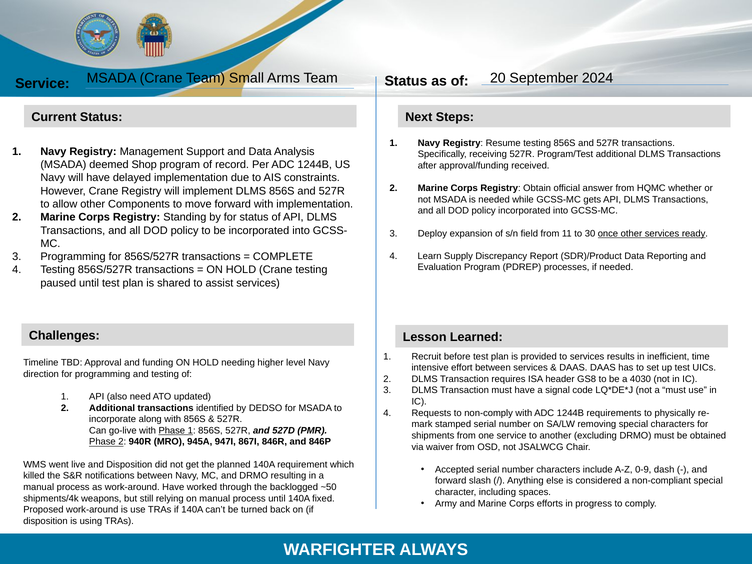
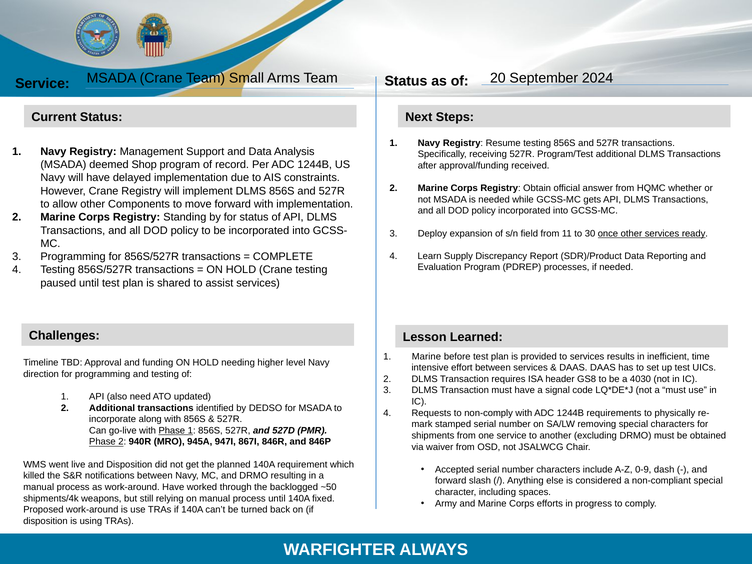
1 Recruit: Recruit -> Marine (426, 356)
